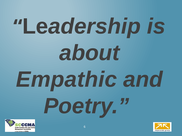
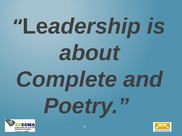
Empathic: Empathic -> Complete (67, 80)
